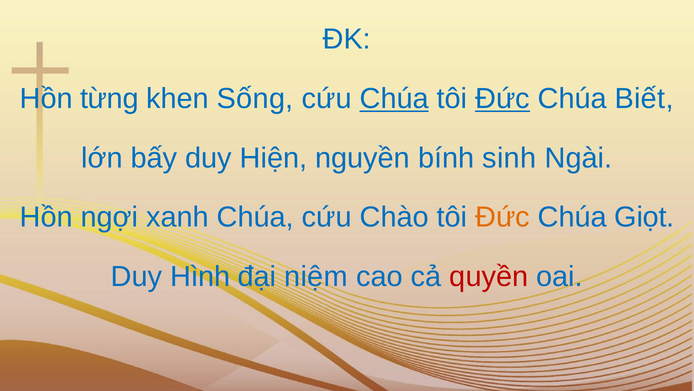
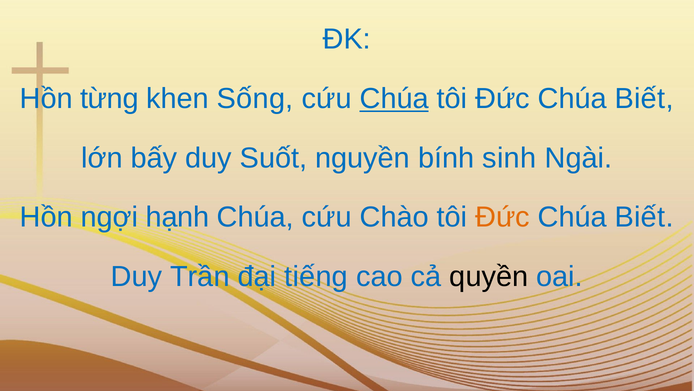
Đức underline: present -> none (503, 99)
Hiện: Hiện -> Suốt (274, 158)
xanh: xanh -> hạnh (178, 217)
Giọt: Giọt -> Biết (644, 217)
Hình: Hình -> Trần (200, 276)
niệm: niệm -> tiếng (316, 276)
quyền colour: red -> black (489, 276)
